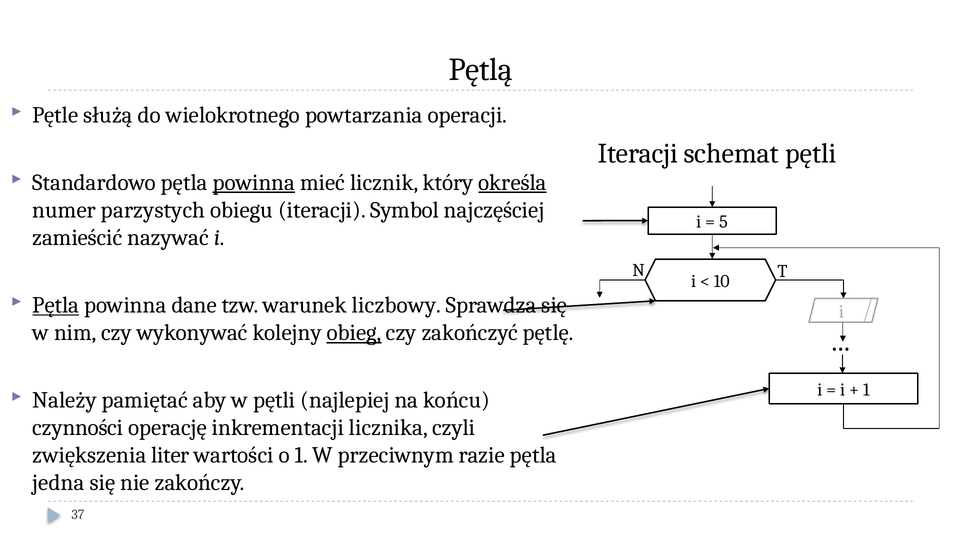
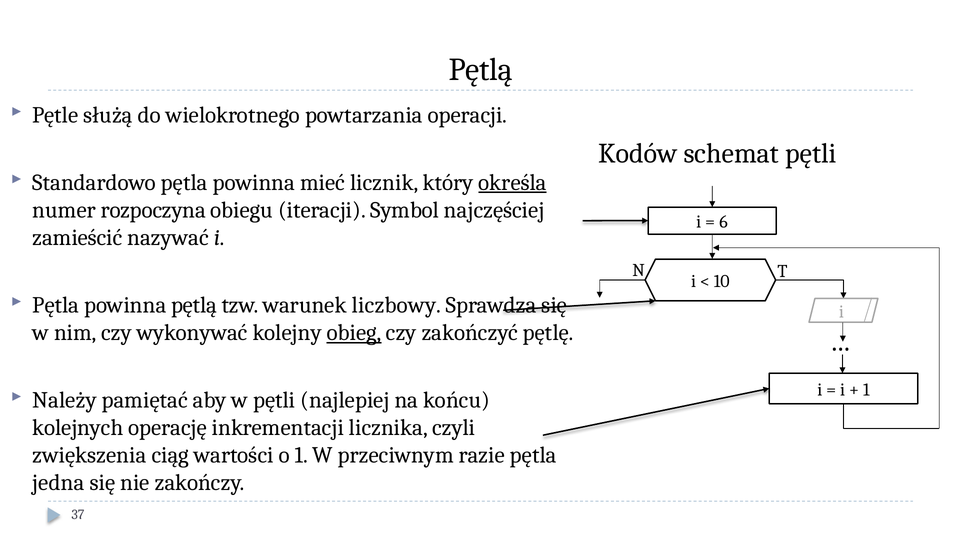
Iteracji: Iteracji -> Kodów (638, 154)
powinna underline: present -> none (254, 182)
parzystych: parzystych -> rozpoczyna (153, 210)
5: 5 -> 6 (724, 222)
Pętla underline: present -> none (56, 305)
powinna dane: dane -> pętlą (194, 305)
czynności: czynności -> kolejnych (78, 427)
liter: liter -> ciąg (170, 455)
